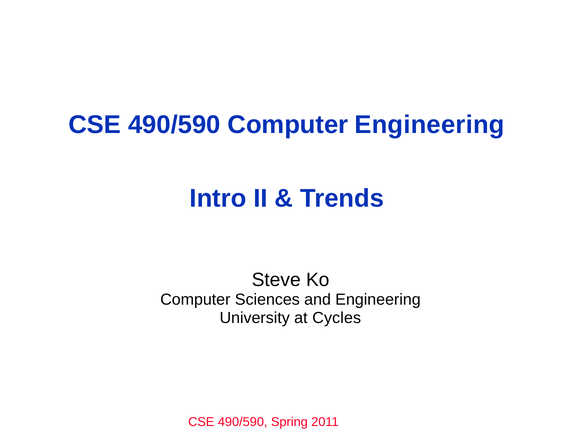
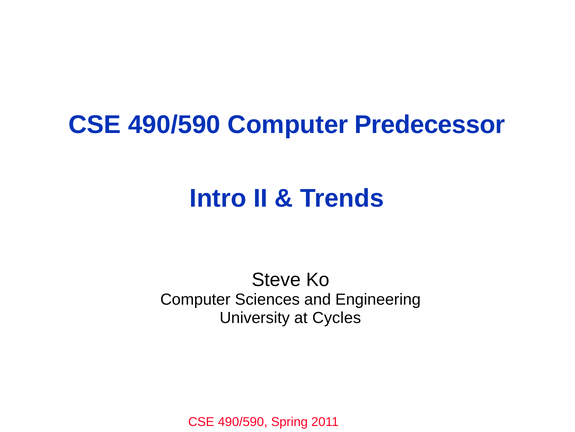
Computer Engineering: Engineering -> Predecessor (430, 124)
